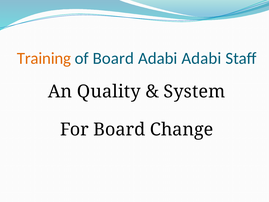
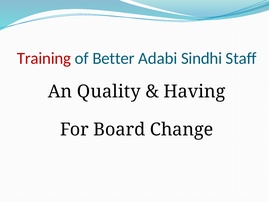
Training colour: orange -> red (44, 58)
of Board: Board -> Better (113, 58)
Adabi Adabi: Adabi -> Sindhi (202, 58)
System: System -> Having (194, 91)
